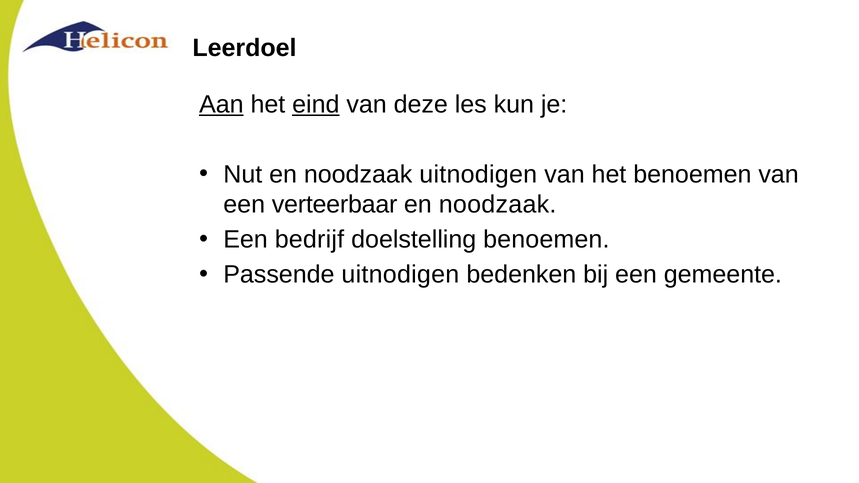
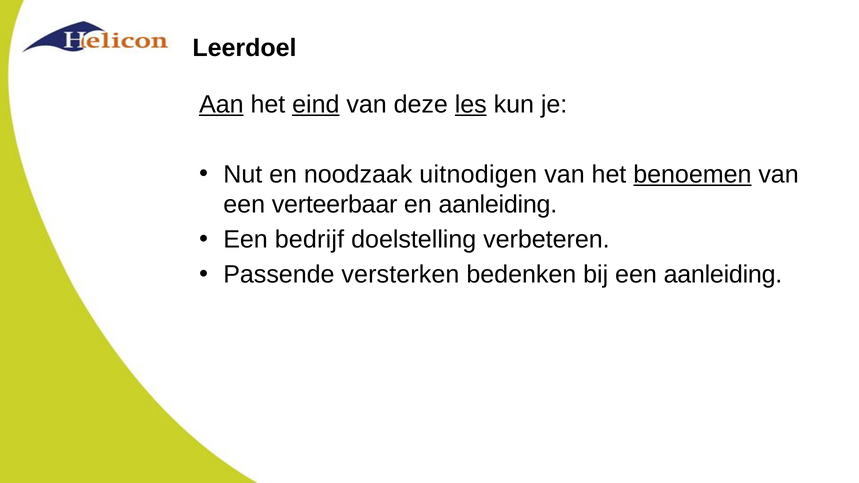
les underline: none -> present (471, 104)
benoemen underline: none -> present (692, 175)
noodzaak: noodzaak -> aanleiding (498, 205)
doelstelling benoemen: benoemen -> verbeteren (546, 240)
Passende uitnodigen: uitnodigen -> versterken (400, 275)
een gemeente: gemeente -> aanleiding (723, 275)
